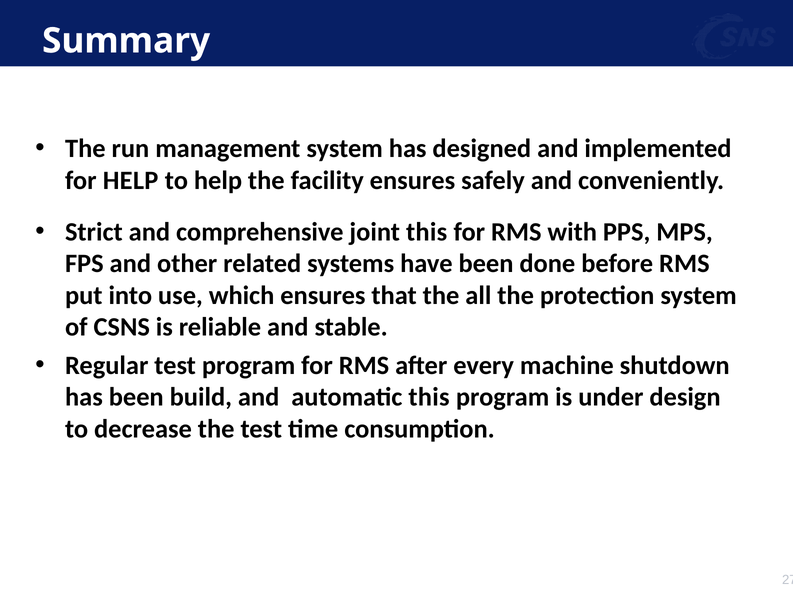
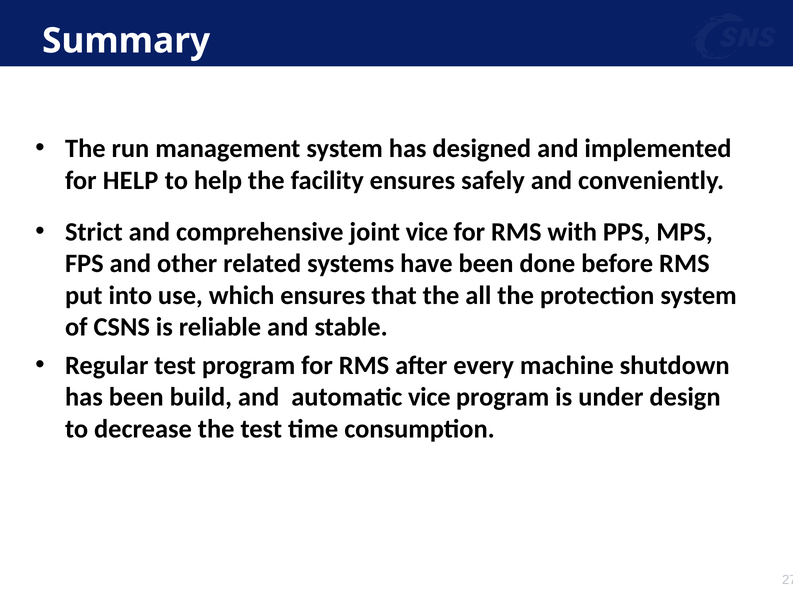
joint this: this -> vice (427, 232)
automatic this: this -> vice (429, 397)
